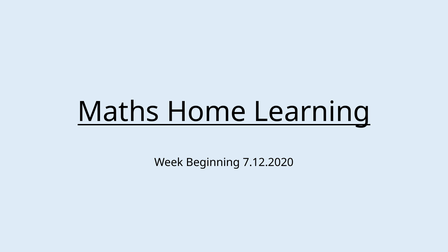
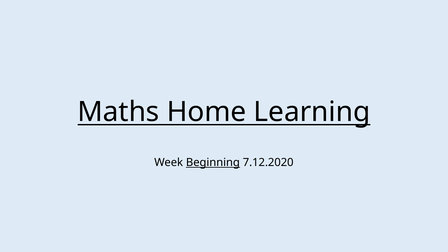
Beginning underline: none -> present (213, 162)
